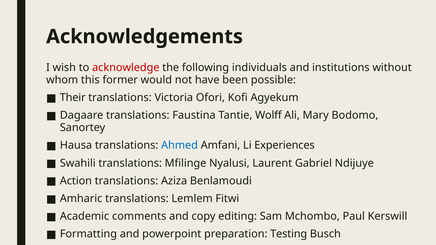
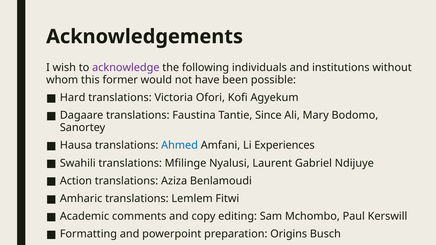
acknowledge colour: red -> purple (126, 68)
Their: Their -> Hard (73, 98)
Wolff: Wolff -> Since (268, 115)
Testing: Testing -> Origins (289, 234)
